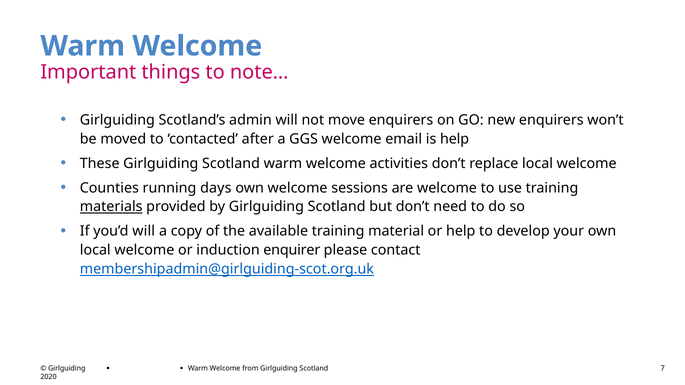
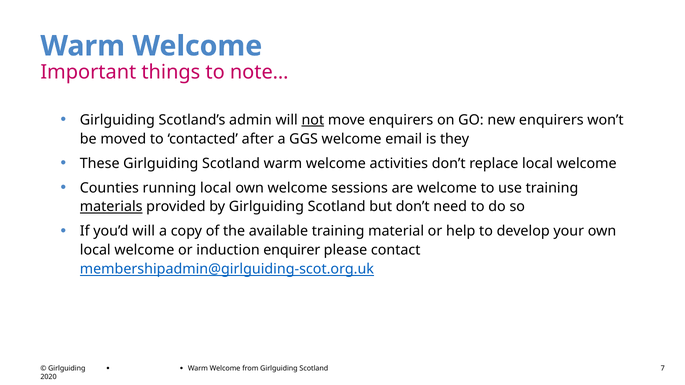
not underline: none -> present (313, 120)
is help: help -> they (455, 139)
running days: days -> local (216, 188)
